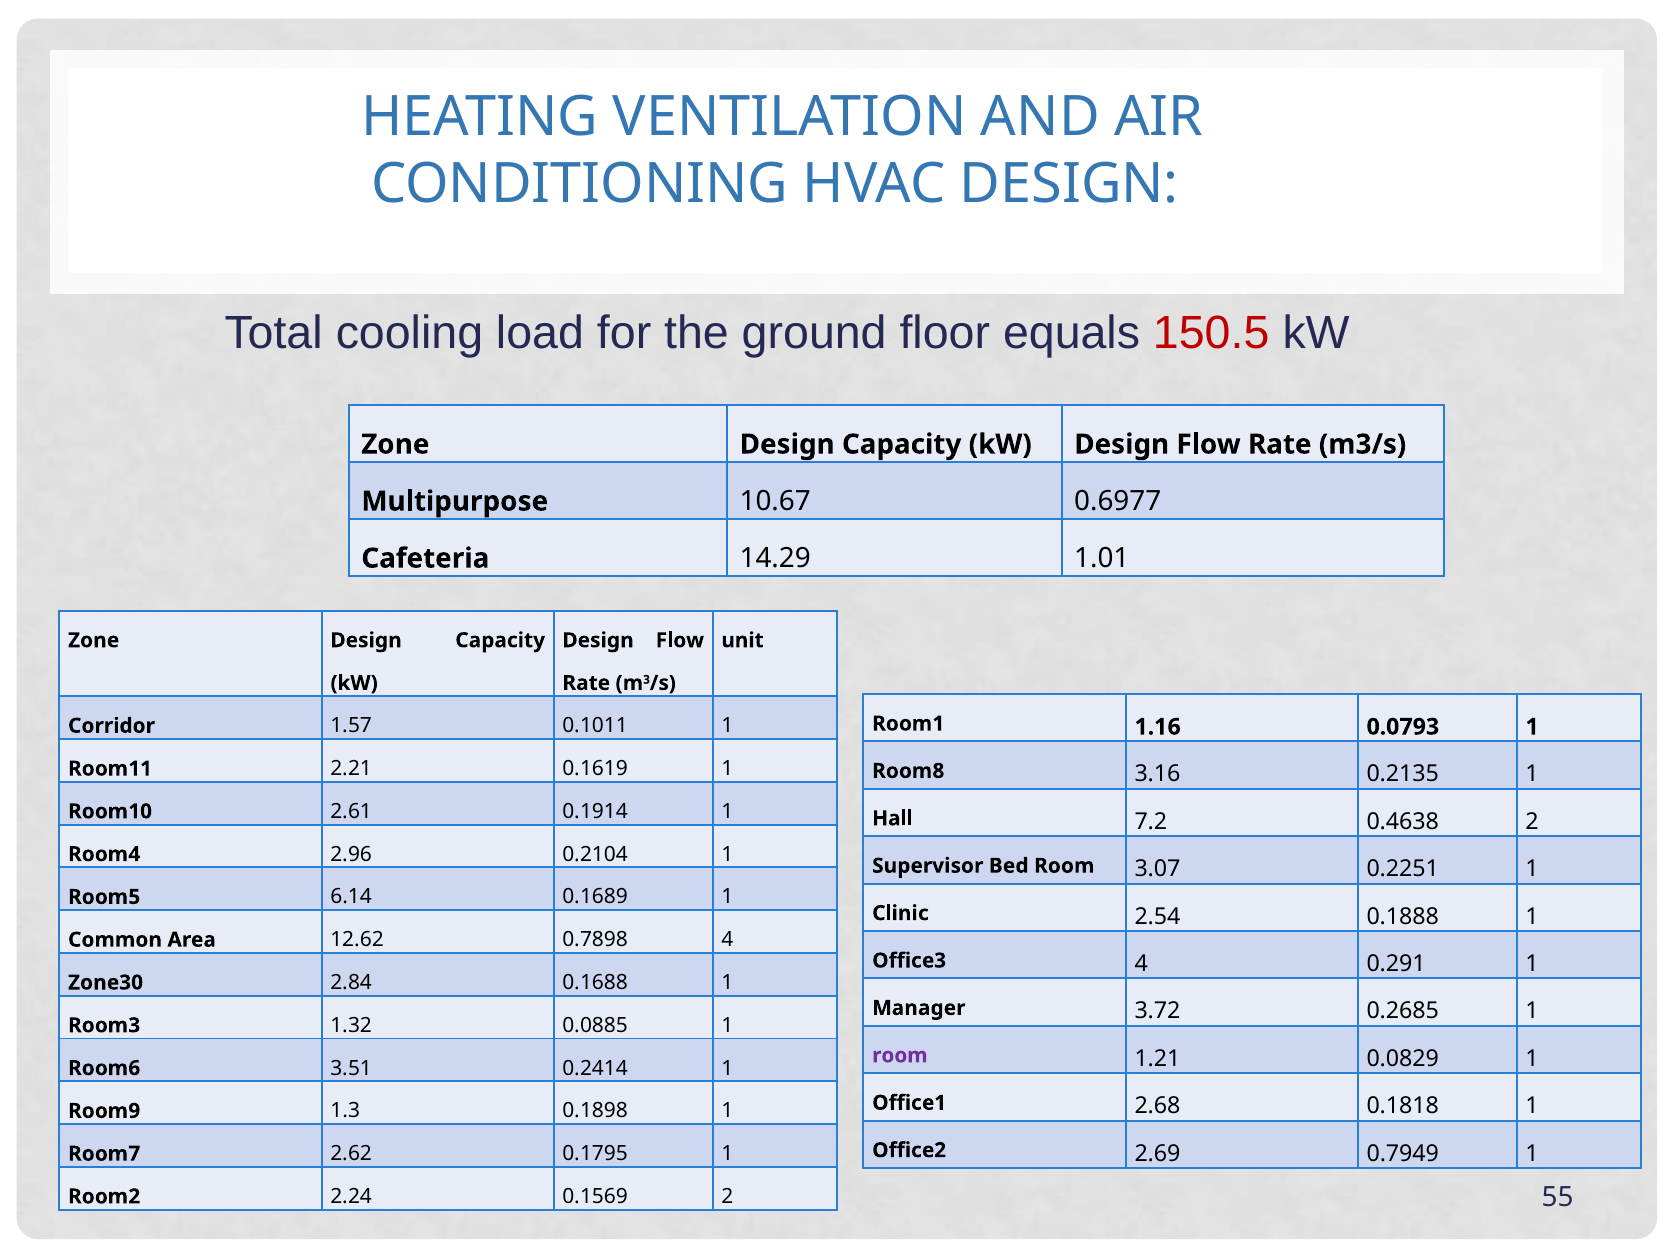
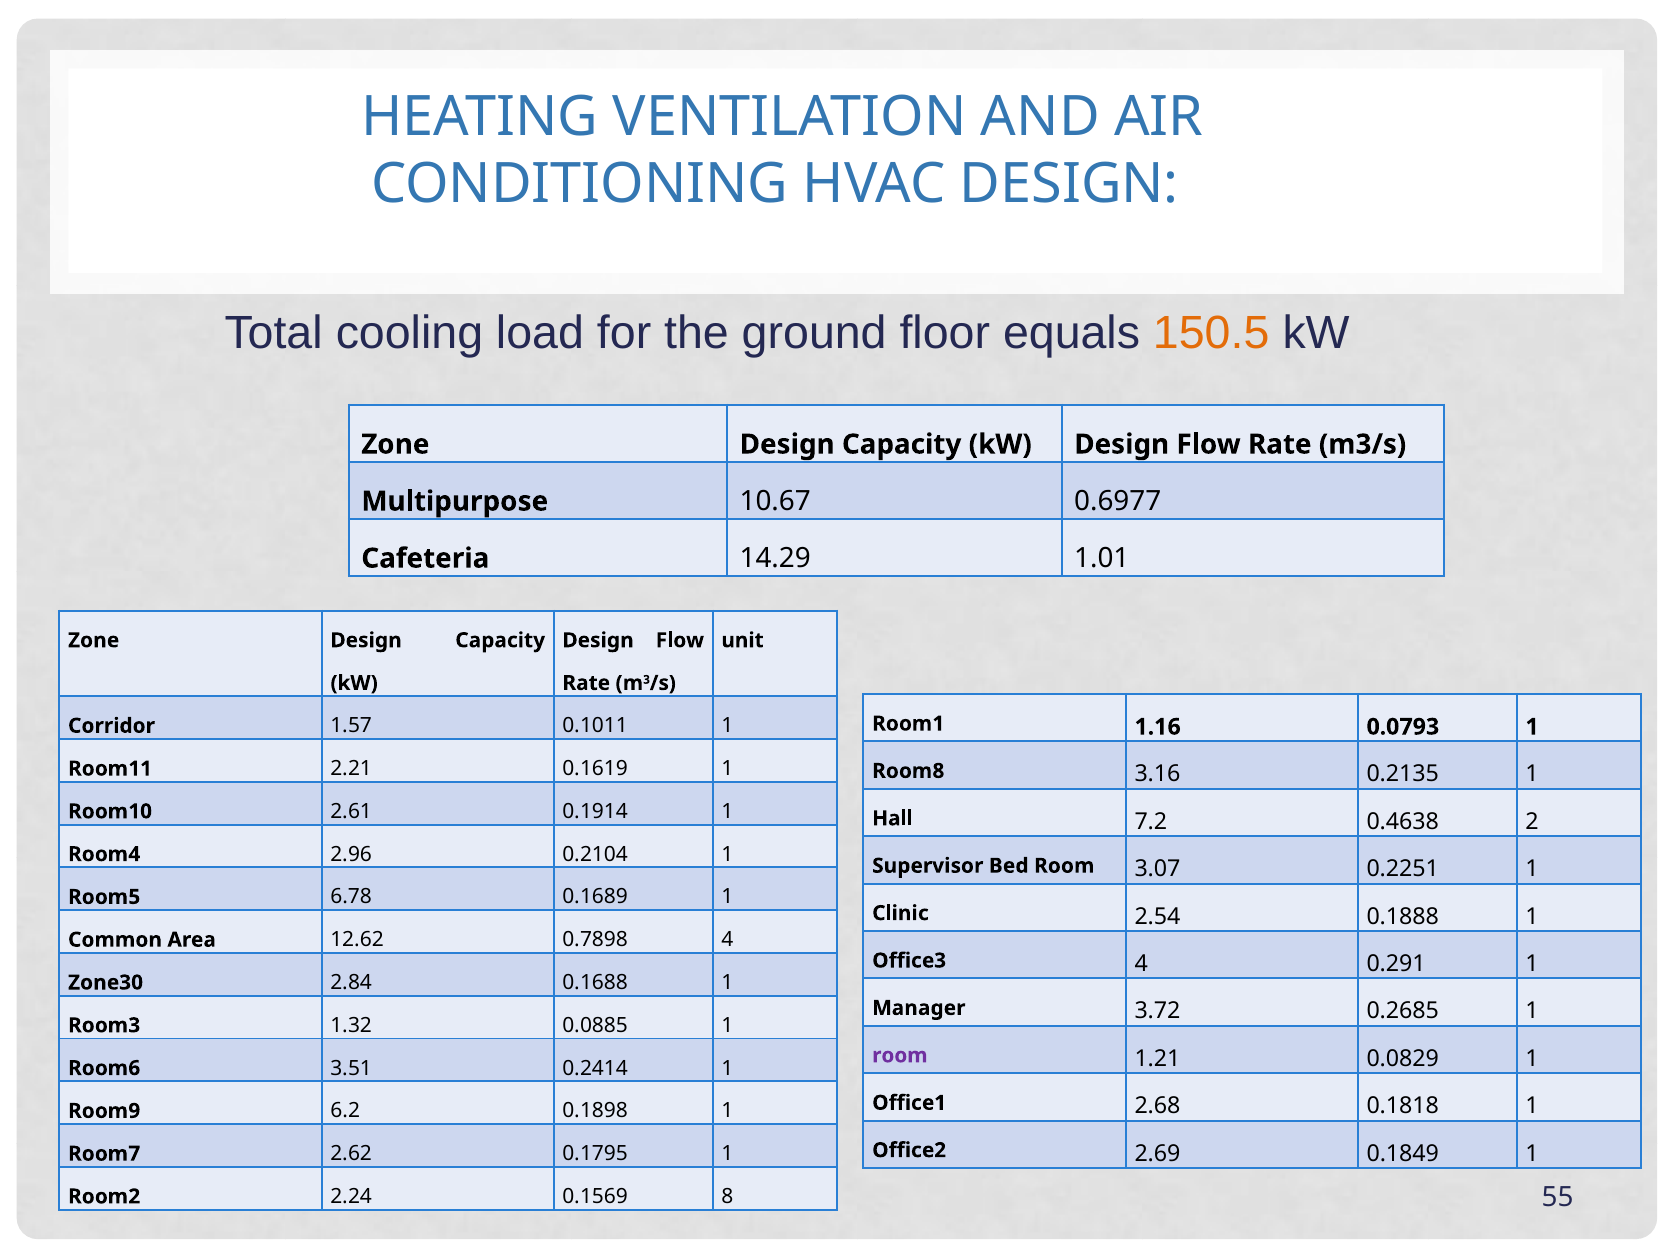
150.5 colour: red -> orange (1211, 333)
6.14: 6.14 -> 6.78 (351, 897)
1.3: 1.3 -> 6.2 (345, 1111)
0.7949: 0.7949 -> 0.1849 (1403, 1153)
0.1569 2: 2 -> 8 (727, 1196)
